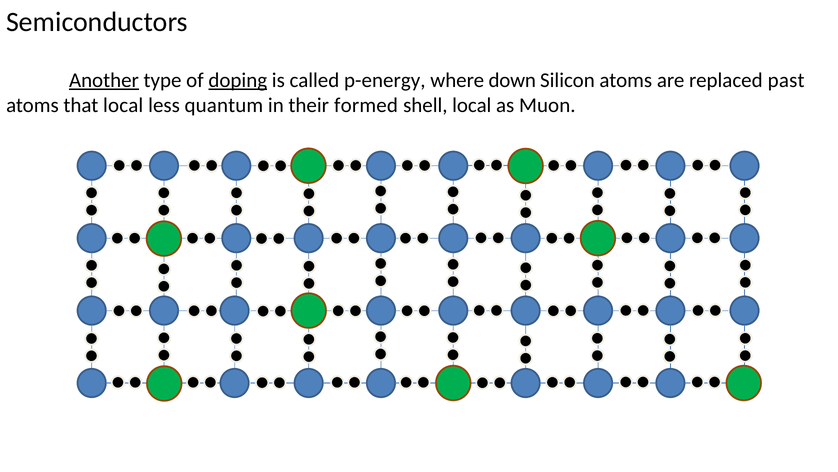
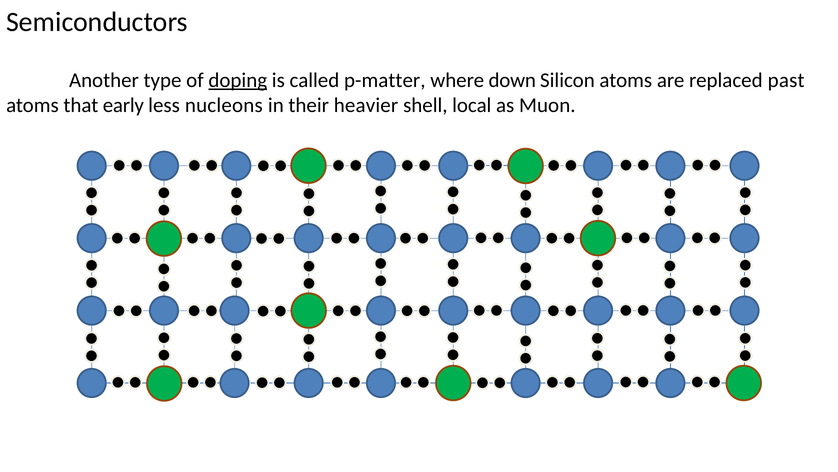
Another underline: present -> none (104, 80)
p-energy: p-energy -> p-matter (385, 80)
that local: local -> early (123, 105)
quantum: quantum -> nucleons (224, 105)
formed: formed -> heavier (366, 105)
